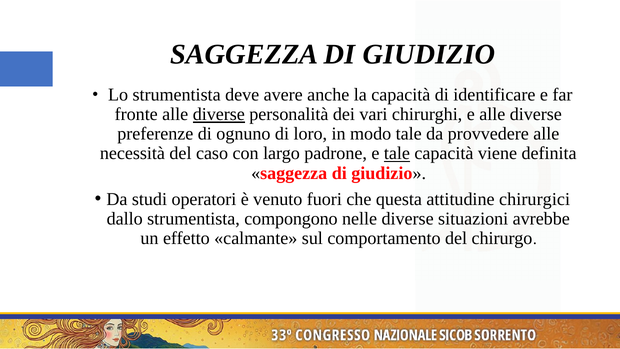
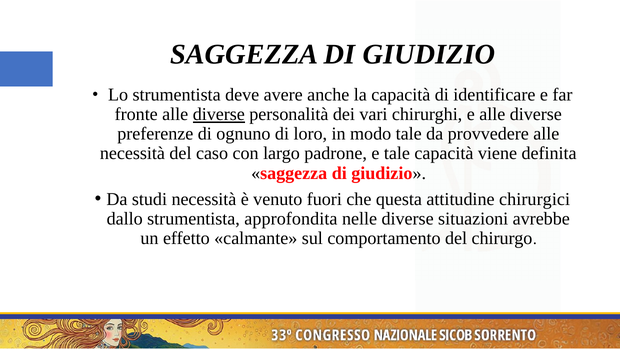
tale underline: present -> none (397, 153)
studi operatori: operatori -> necessità (204, 199)
compongono: compongono -> approfondita (291, 218)
